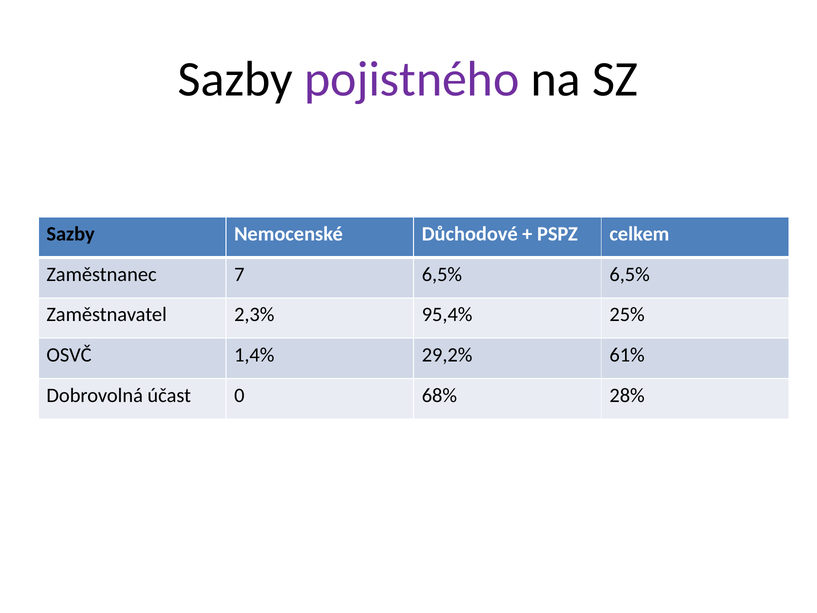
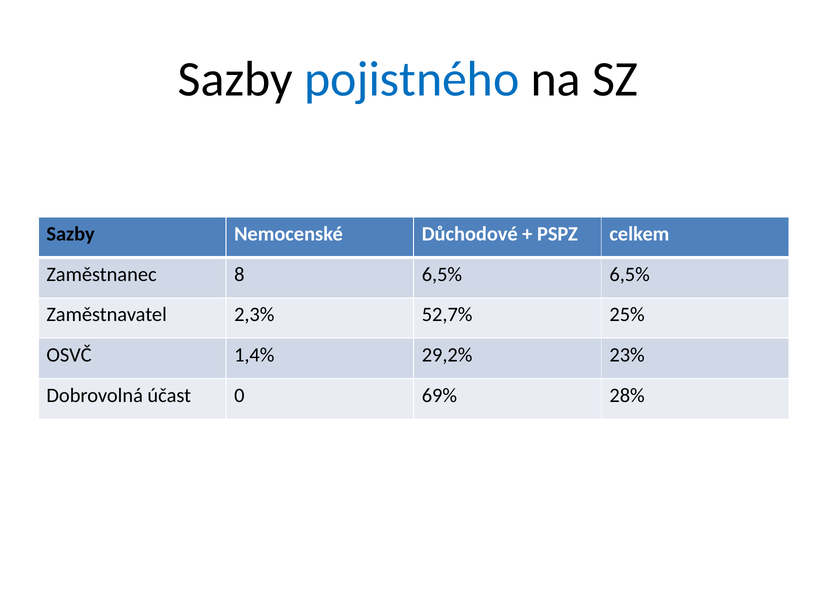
pojistného colour: purple -> blue (412, 79)
7: 7 -> 8 (239, 274)
95,4%: 95,4% -> 52,7% (447, 314)
61%: 61% -> 23% (627, 355)
68%: 68% -> 69% (439, 395)
